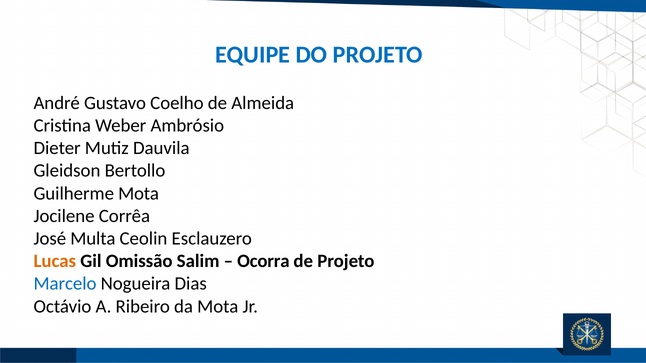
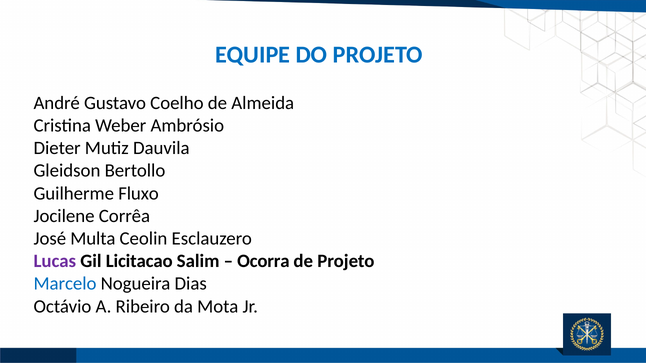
Guilherme Mota: Mota -> Fluxo (138, 194)
Lucas colour: orange -> purple (55, 261)
Omissão: Omissão -> Licitacao (139, 261)
